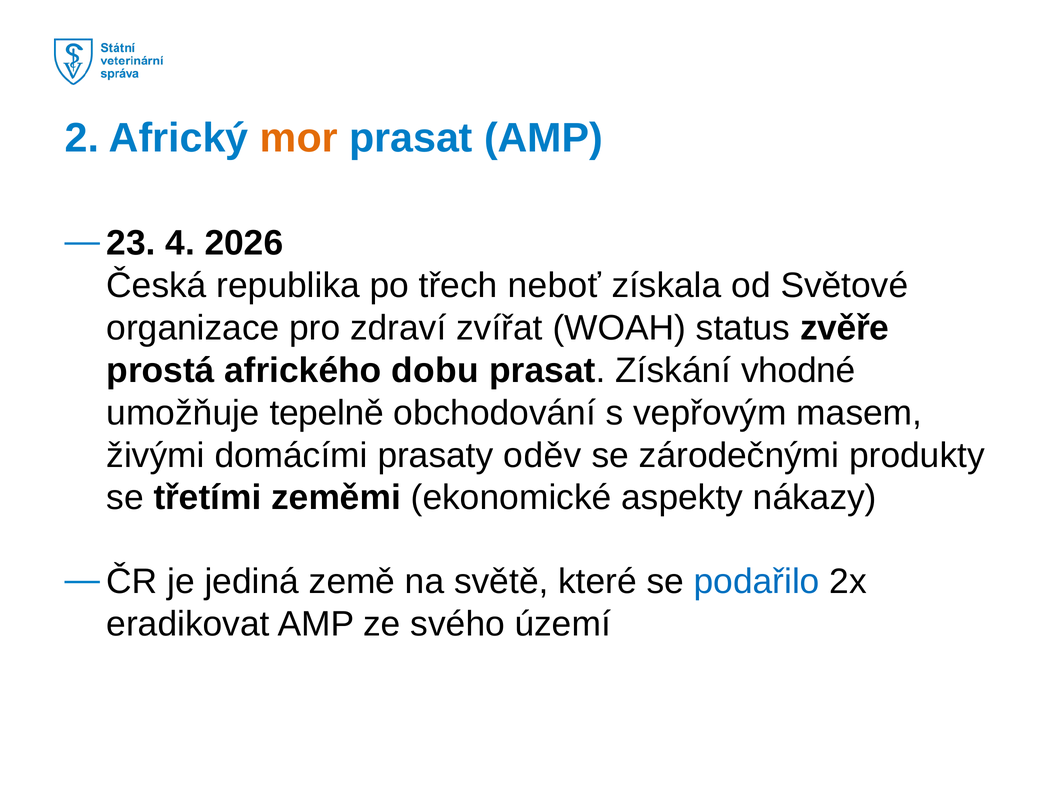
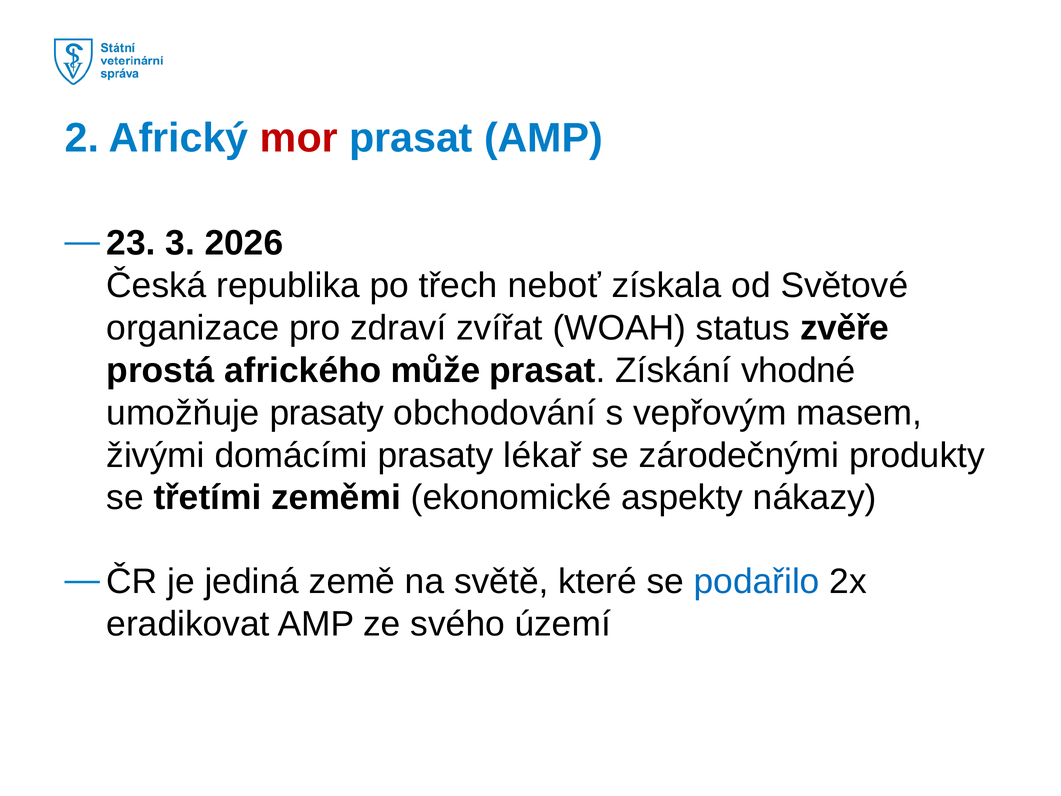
mor colour: orange -> red (299, 138)
4: 4 -> 3 (180, 243)
dobu: dobu -> může (436, 370)
umožňuje tepelně: tepelně -> prasaty (327, 413)
oděv: oděv -> lékař (542, 455)
